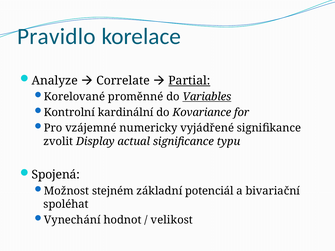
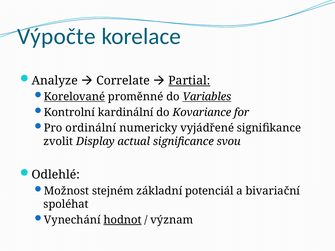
Pravidlo: Pravidlo -> Výpočte (56, 36)
Korelované underline: none -> present (74, 97)
vzájemné: vzájemné -> ordinální (91, 128)
typu: typu -> svou (229, 141)
Spojená: Spojená -> Odlehlé (56, 175)
hodnot underline: none -> present (122, 220)
velikost: velikost -> význam (172, 220)
